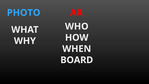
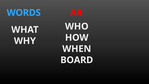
PHOTO: PHOTO -> WORDS (24, 13)
